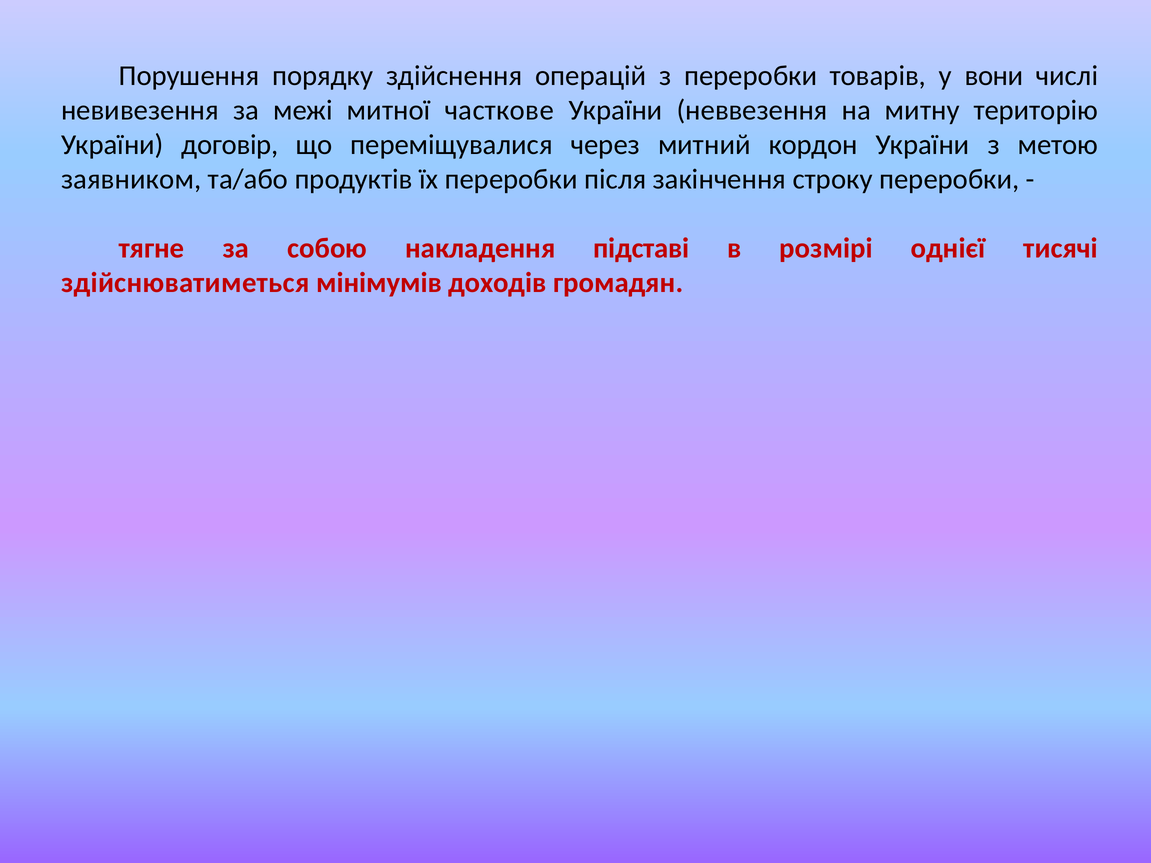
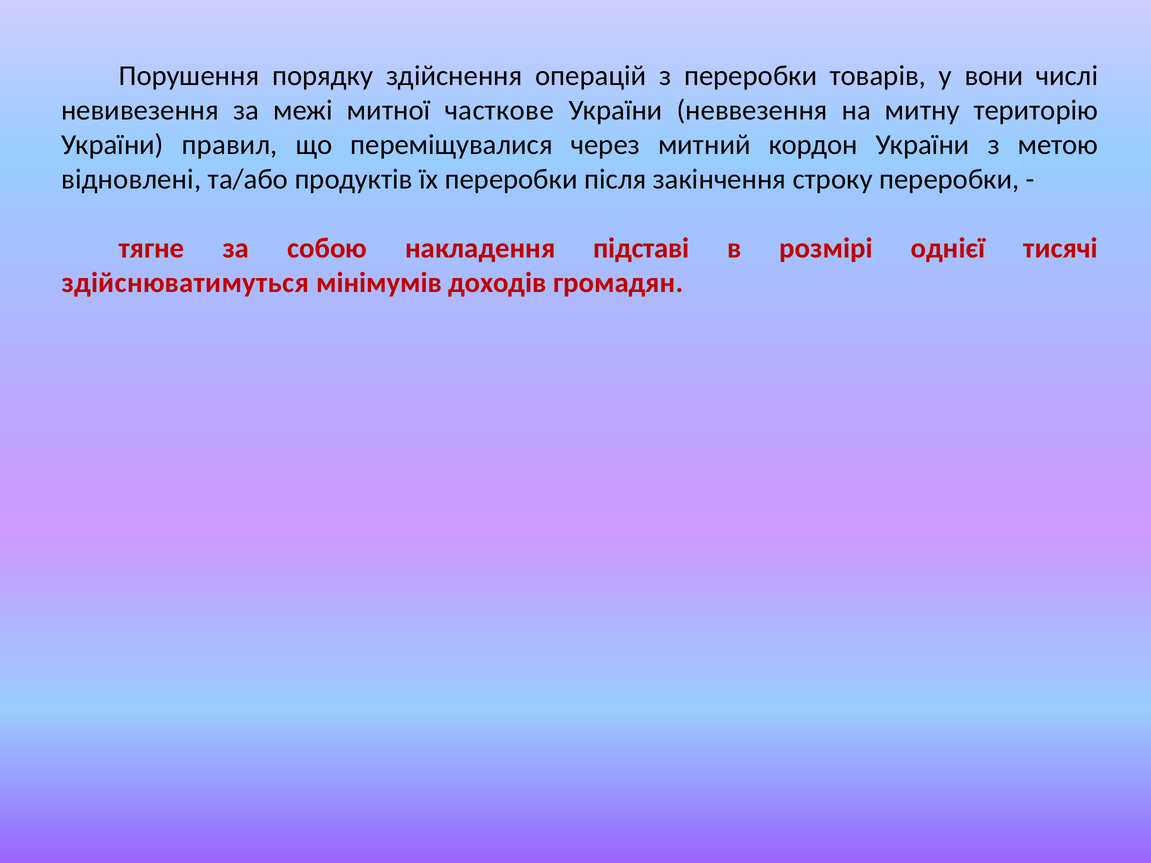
договір: договір -> правил (230, 145)
заявником: заявником -> відновлені (131, 179)
здійснюватиметься: здійснюватиметься -> здійснюватимуться (185, 283)
